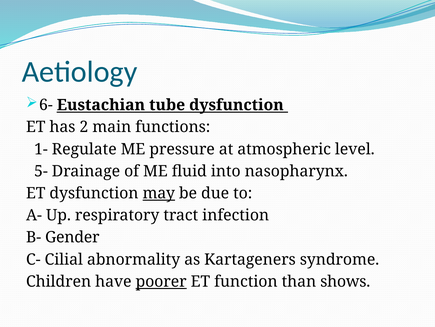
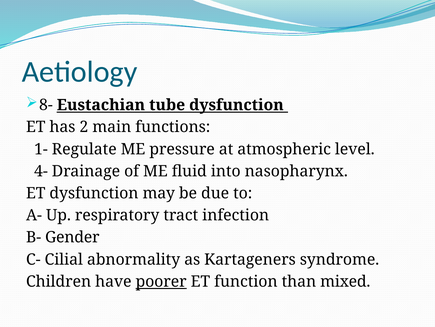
6-: 6- -> 8- (46, 105)
5-: 5- -> 4- (41, 171)
may underline: present -> none (159, 193)
shows: shows -> mixed (345, 281)
